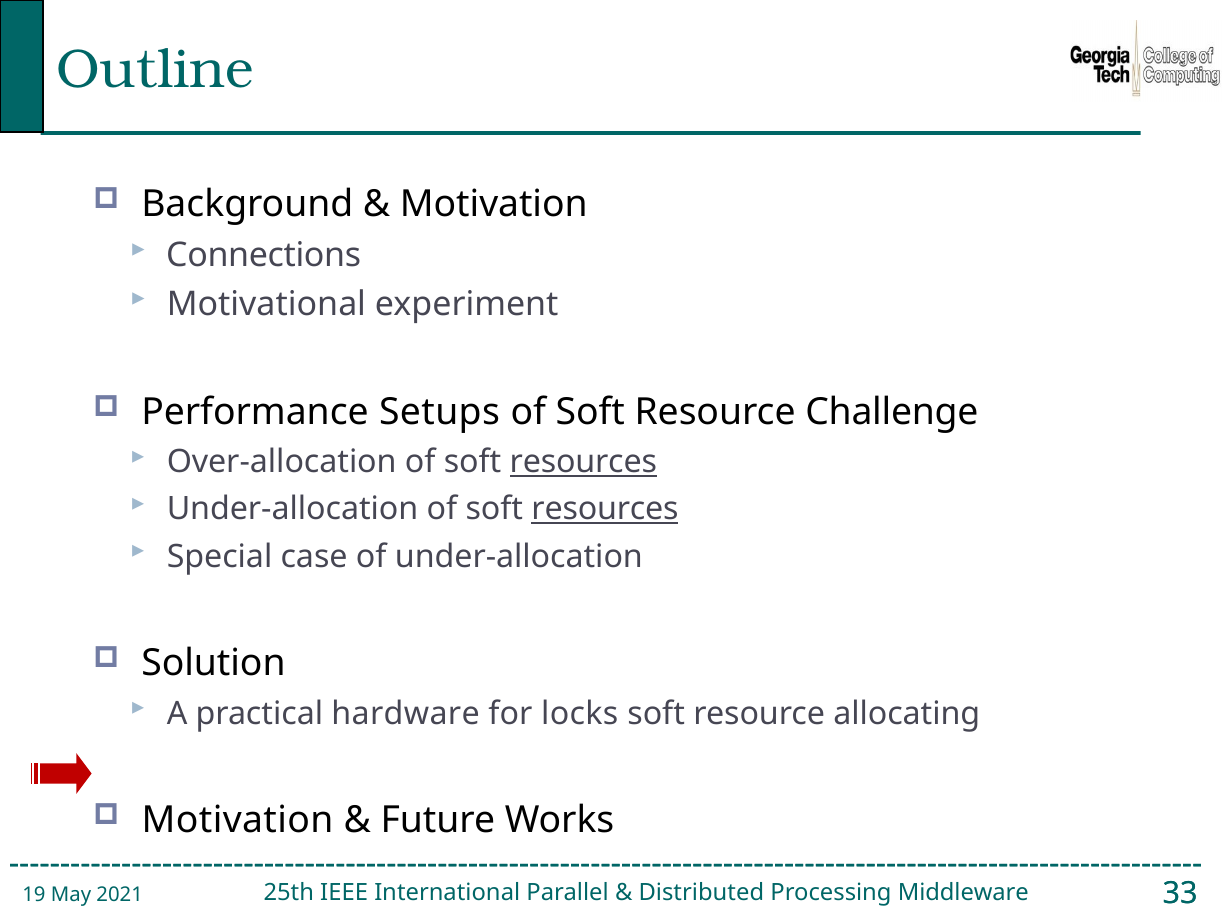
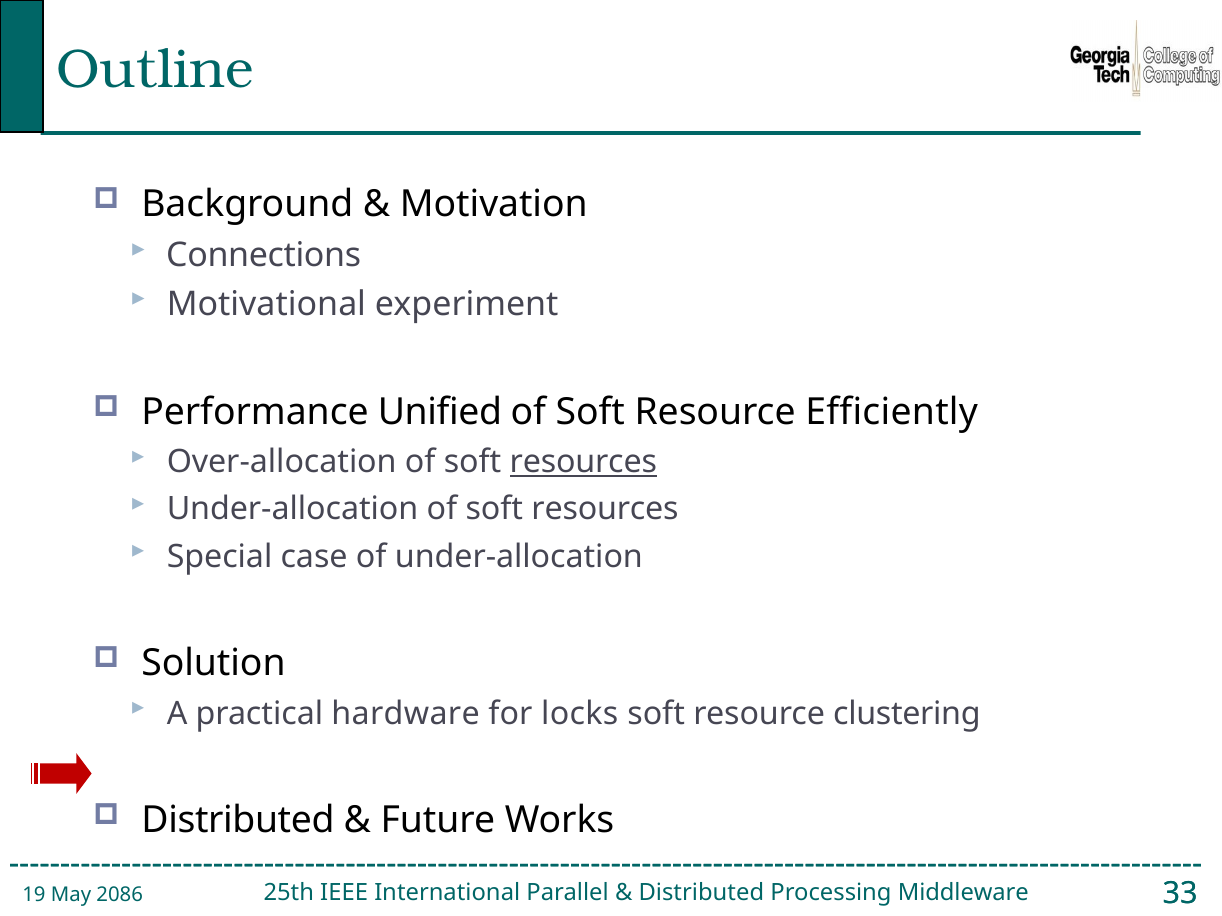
Setups: Setups -> Unified (440, 413)
Challenge: Challenge -> Efficiently (892, 413)
resources underline: present -> none (605, 510)
allocating: allocating -> clustering (907, 714)
Motivation: Motivation -> Distributed (238, 821)
2021: 2021 -> 2086 (120, 895)
